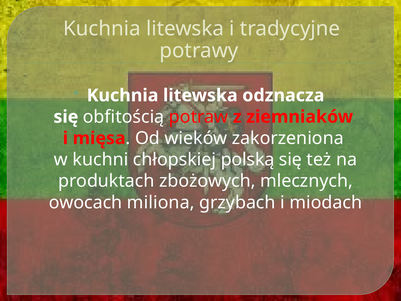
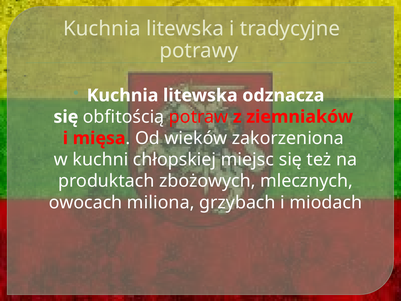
polską: polską -> miejsc (247, 160)
